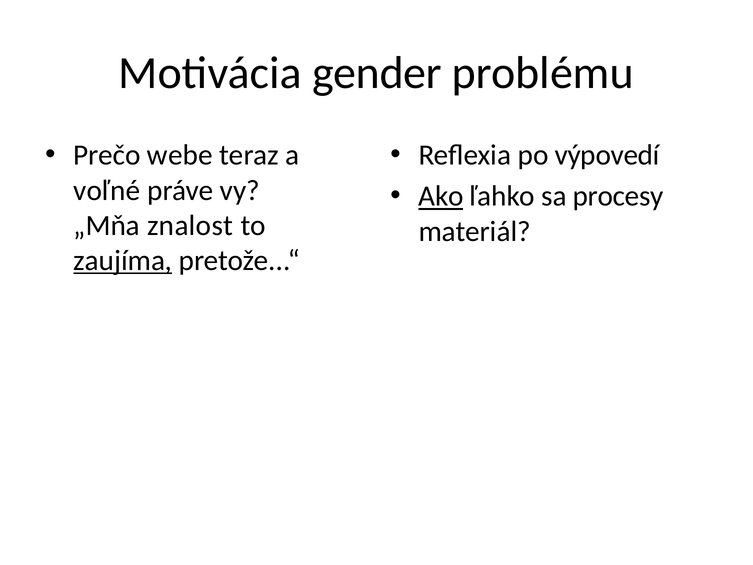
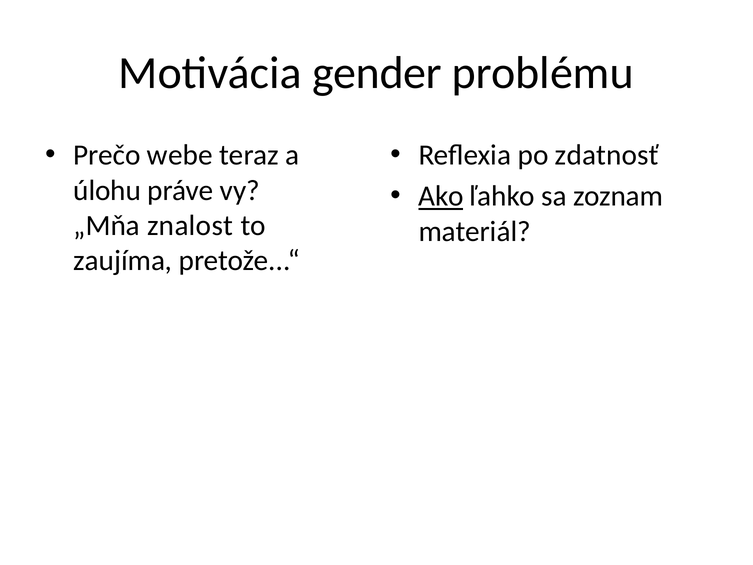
výpovedí: výpovedí -> zdatnosť (607, 155)
voľné: voľné -> úlohu (107, 190)
procesy: procesy -> zoznam (618, 196)
zaujíma underline: present -> none (123, 261)
